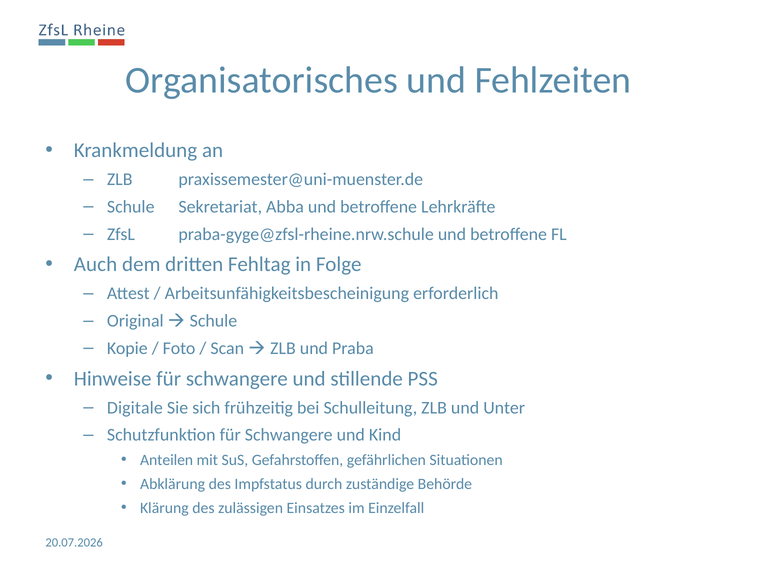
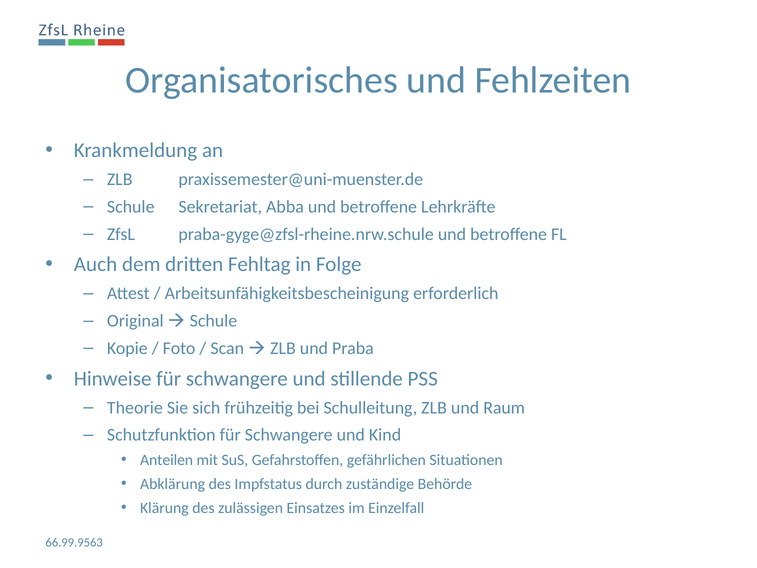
Digitale: Digitale -> Theorie (135, 407)
Unter: Unter -> Raum (504, 407)
20.07.2026: 20.07.2026 -> 66.99.9563 (74, 542)
